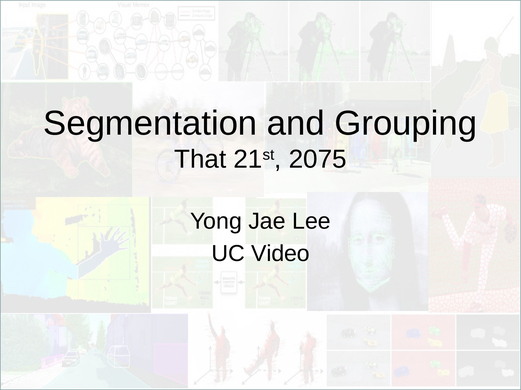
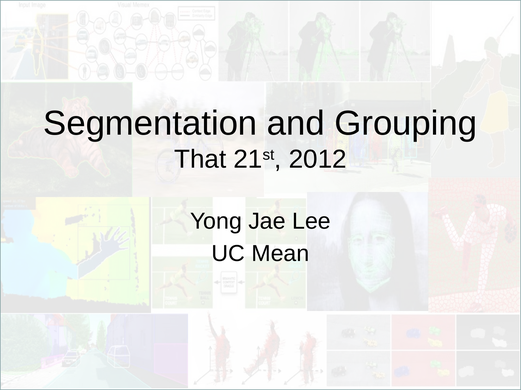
2075: 2075 -> 2012 (318, 159)
Video: Video -> Mean (280, 254)
